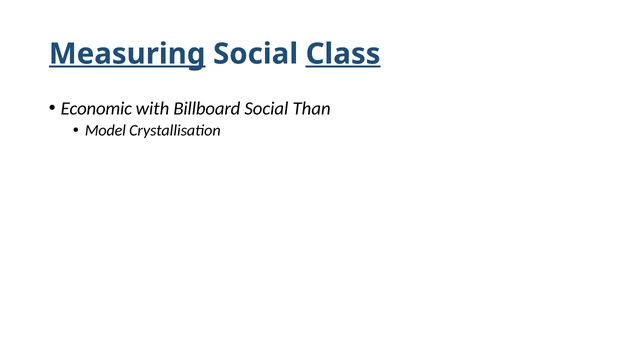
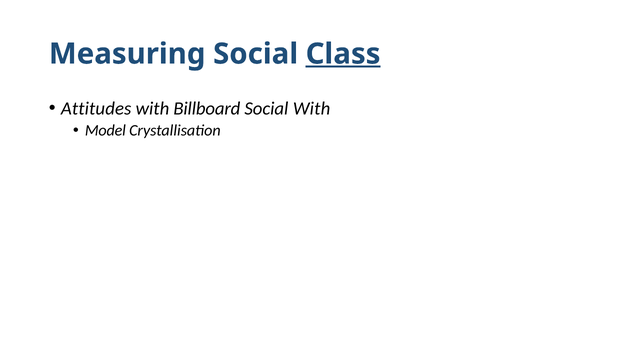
Measuring underline: present -> none (127, 54)
Economic: Economic -> Attitudes (96, 109)
Social Than: Than -> With (312, 109)
